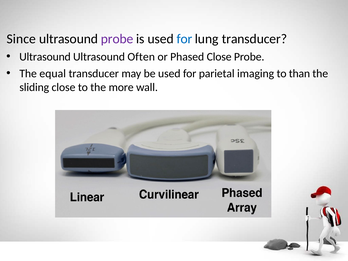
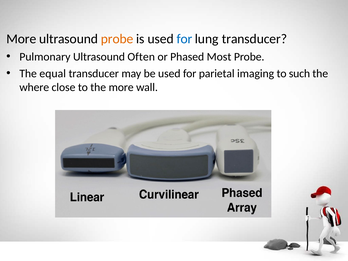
Since: Since -> More (21, 39)
probe colour: purple -> orange (117, 39)
Ultrasound: Ultrasound -> Pulmonary (45, 57)
Phased Close: Close -> Most (219, 57)
than: than -> such (299, 73)
sliding: sliding -> where (34, 87)
